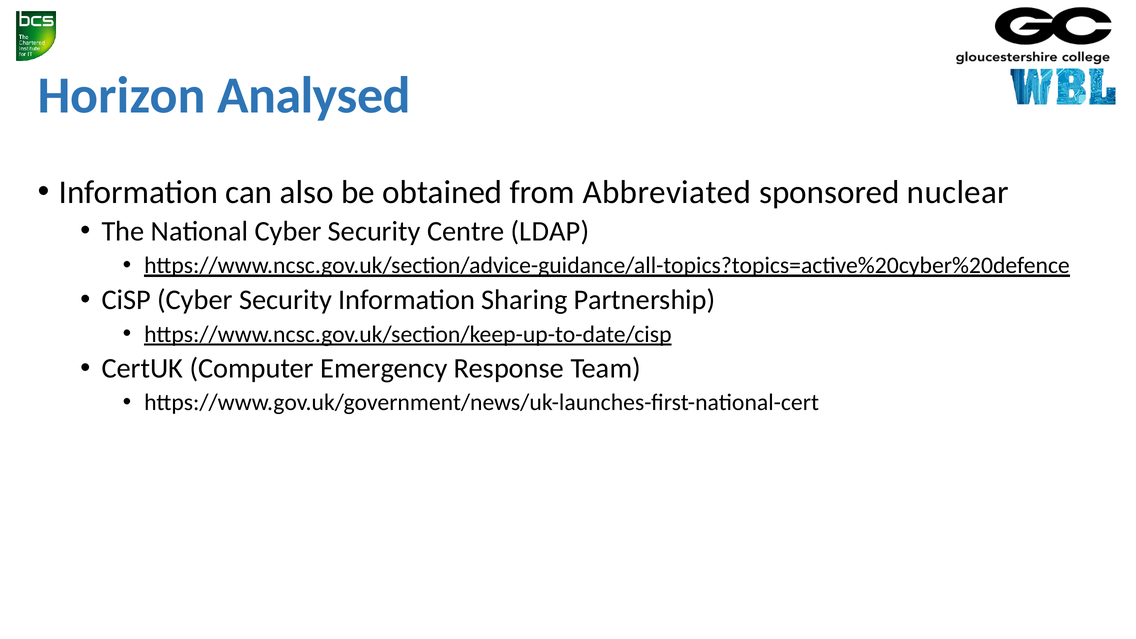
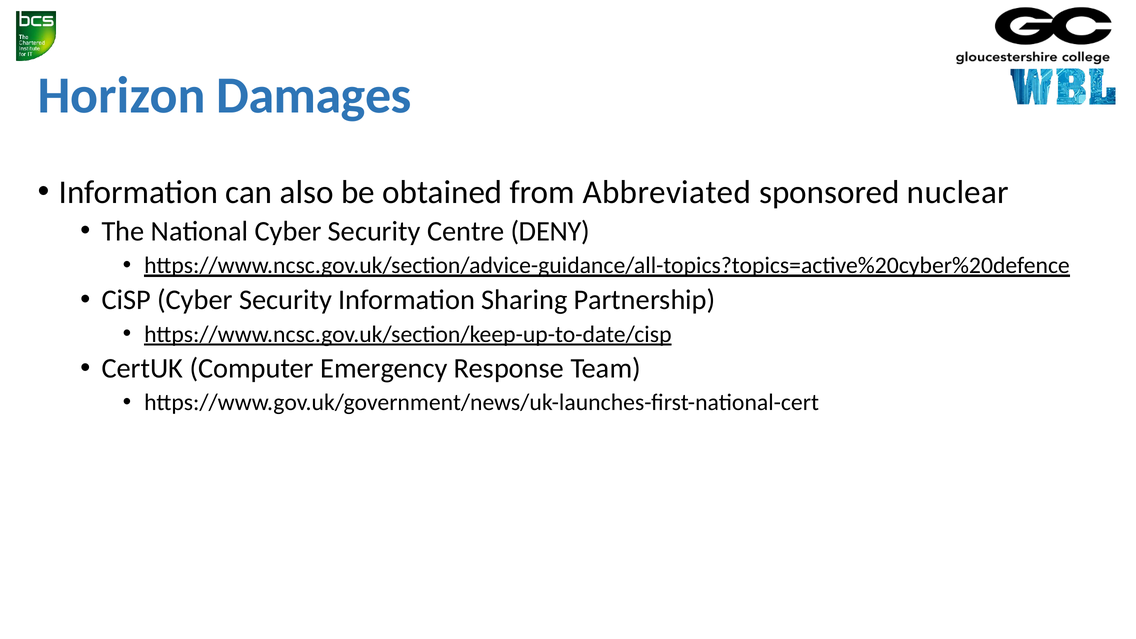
Analysed: Analysed -> Damages (314, 95)
LDAP: LDAP -> DENY (550, 231)
